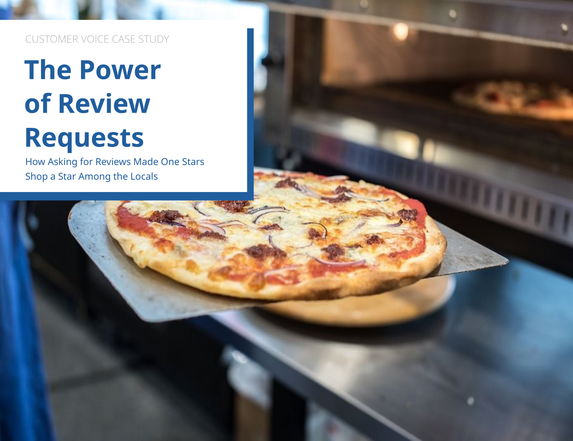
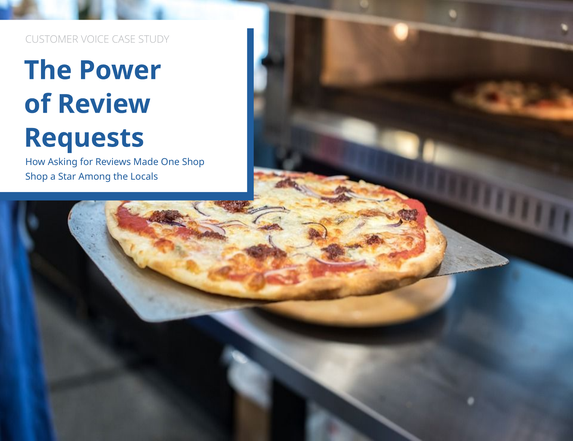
One Stars: Stars -> Shop (193, 162)
